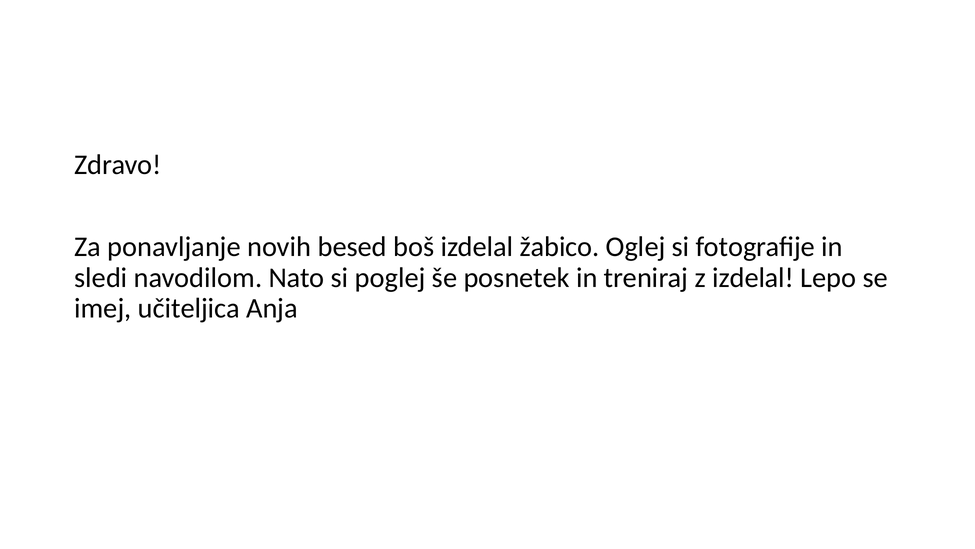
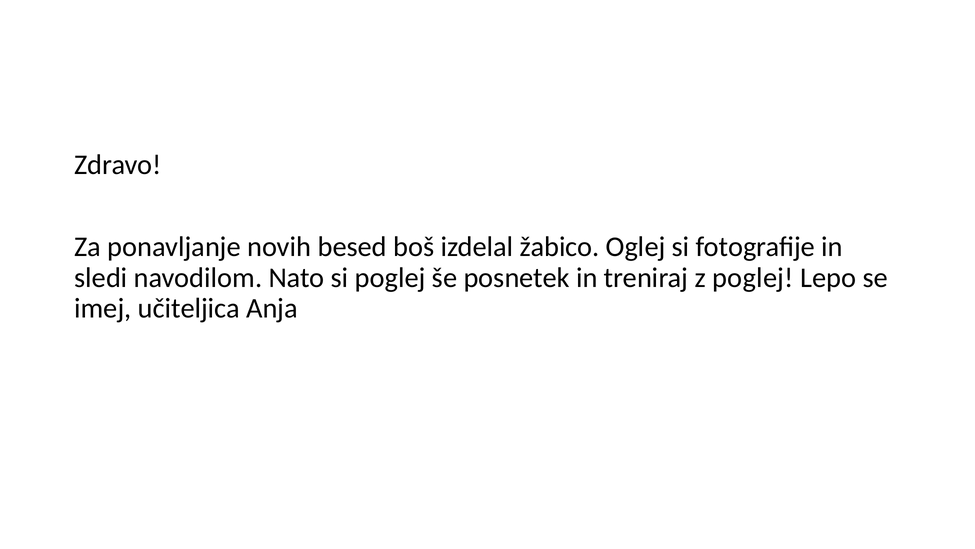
z izdelal: izdelal -> poglej (753, 277)
